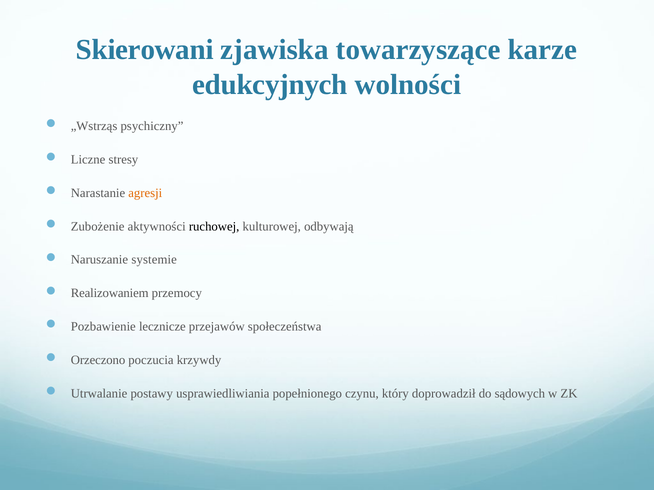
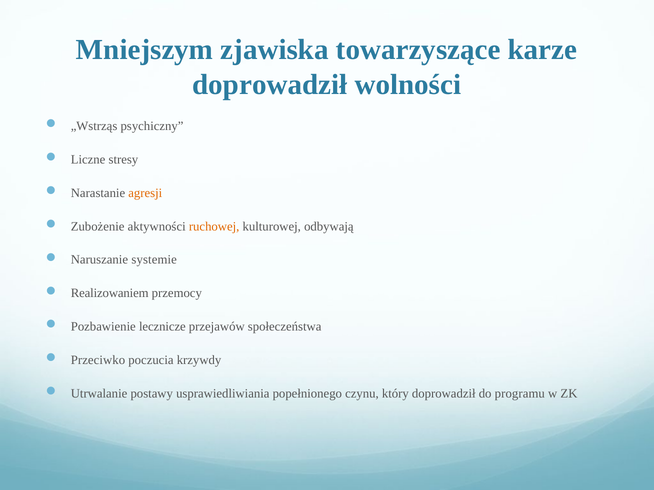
Skierowani: Skierowani -> Mniejszym (145, 50)
edukcyjnych: edukcyjnych -> doprowadził (270, 85)
ruchowej colour: black -> orange (214, 227)
Orzeczono: Orzeczono -> Przeciwko (98, 360)
sądowych: sądowych -> programu (520, 394)
